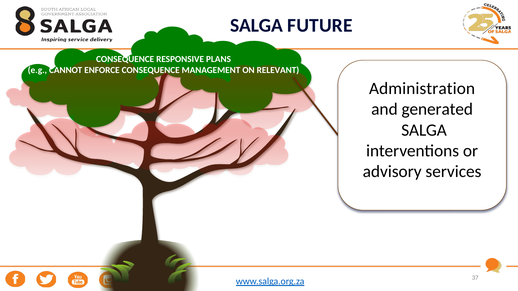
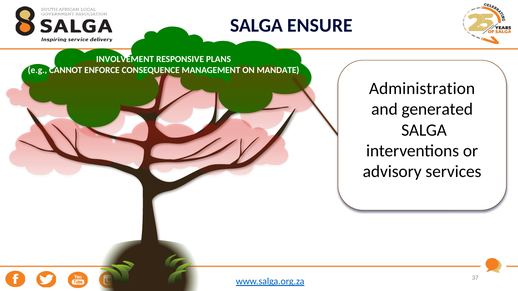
FUTURE: FUTURE -> ENSURE (320, 25)
CONSEQUENCE: CONSEQUENCE -> INVOLVEMENT (125, 59)
RELEVANT: RELEVANT -> MANDATE (278, 70)
